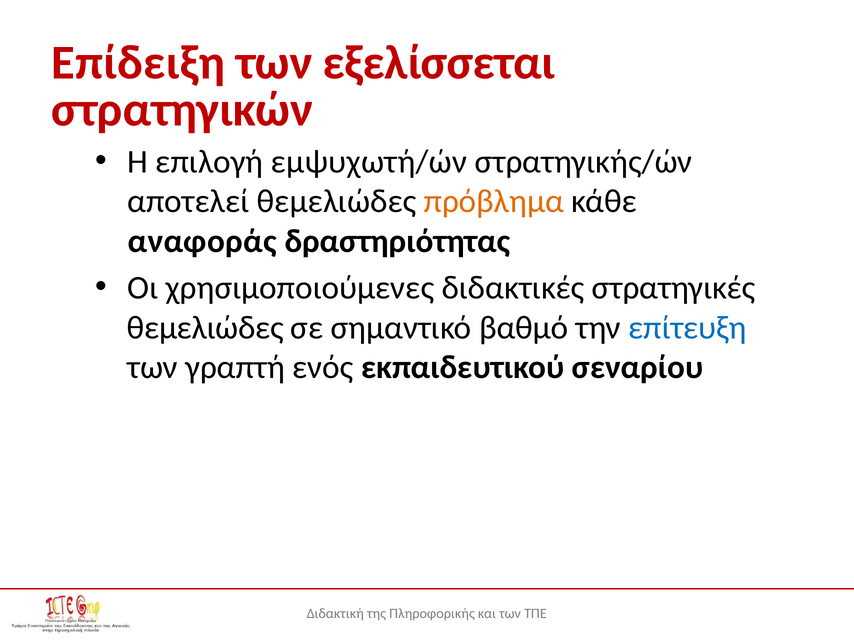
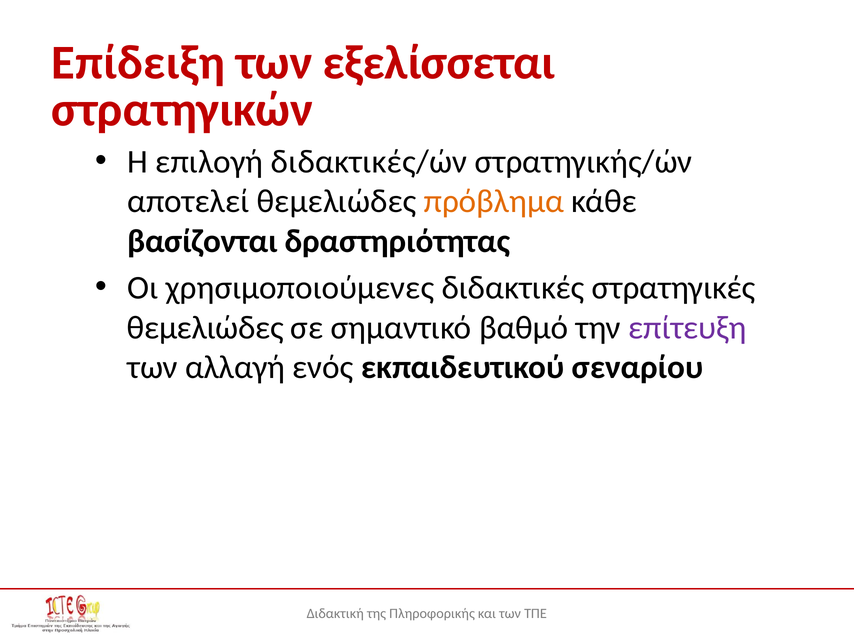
εμψυχωτή/ών: εμψυχωτή/ών -> διδακτικές/ών (369, 162)
αναφοράς: αναφοράς -> βασίζονται (202, 242)
επίτευξη colour: blue -> purple (687, 328)
γραπτή: γραπτή -> αλλαγή (235, 368)
